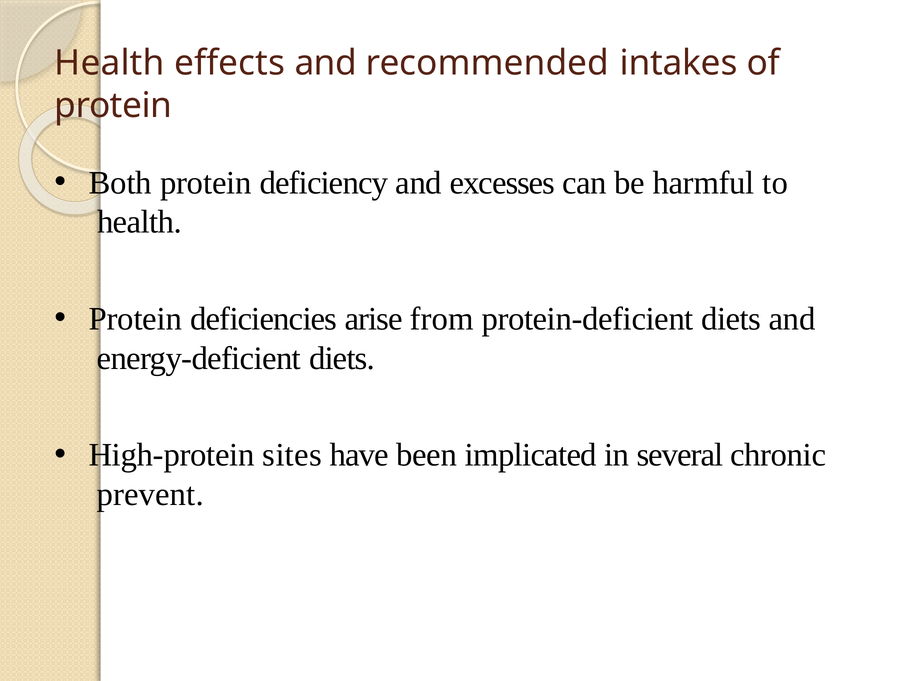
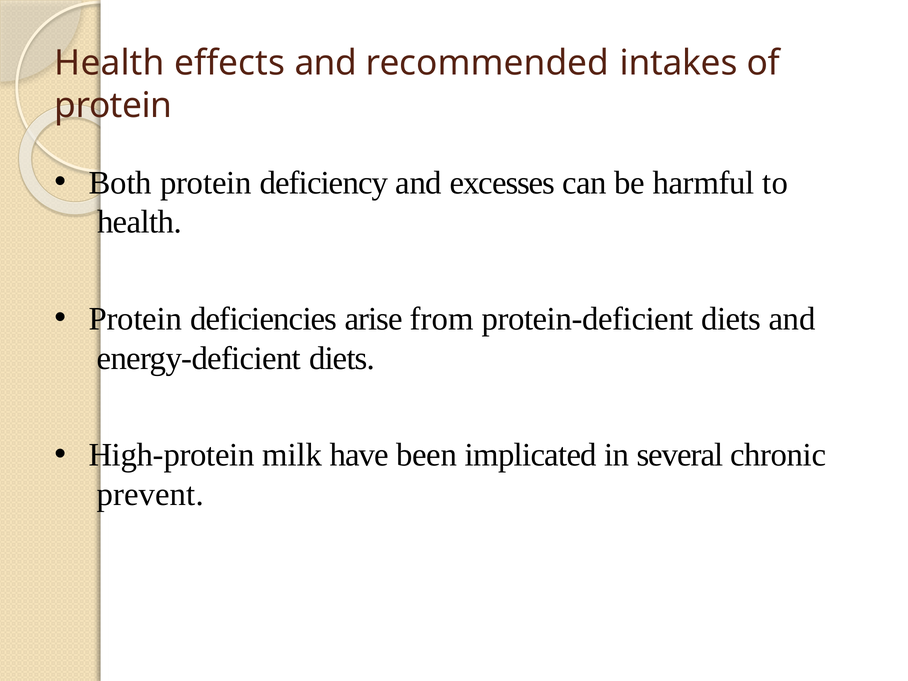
sites: sites -> milk (292, 455)
